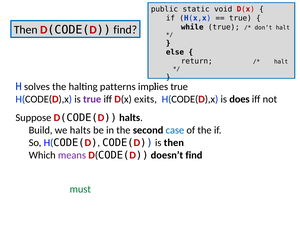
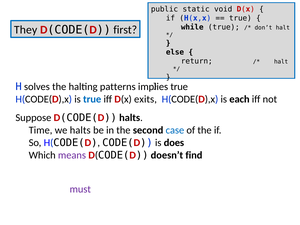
Then: Then -> They (26, 30)
D(CODE(D find: find -> first (125, 30)
true colour: purple -> blue (92, 99)
does: does -> each (239, 99)
Build: Build -> Time (41, 130)
is then: then -> does (174, 143)
must colour: green -> purple (80, 189)
